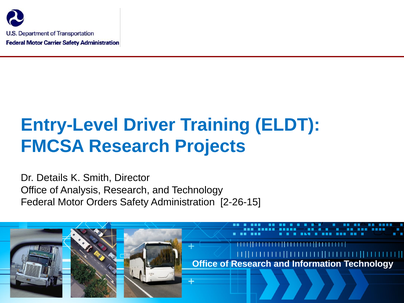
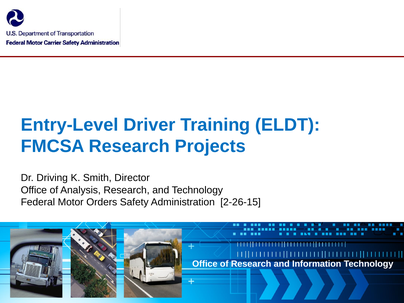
Details: Details -> Driving (52, 178)
